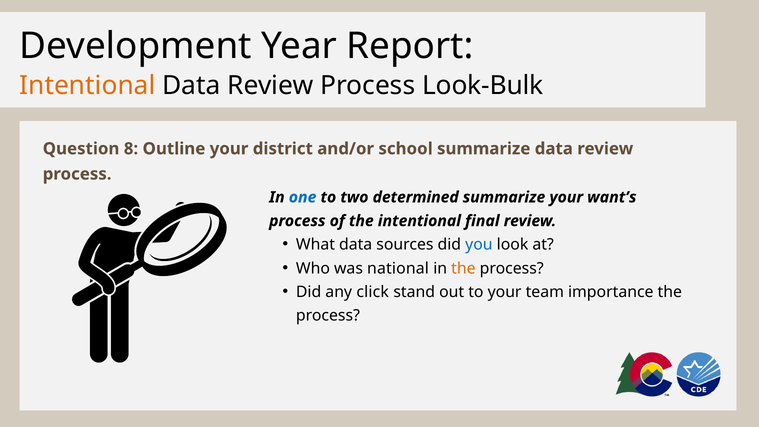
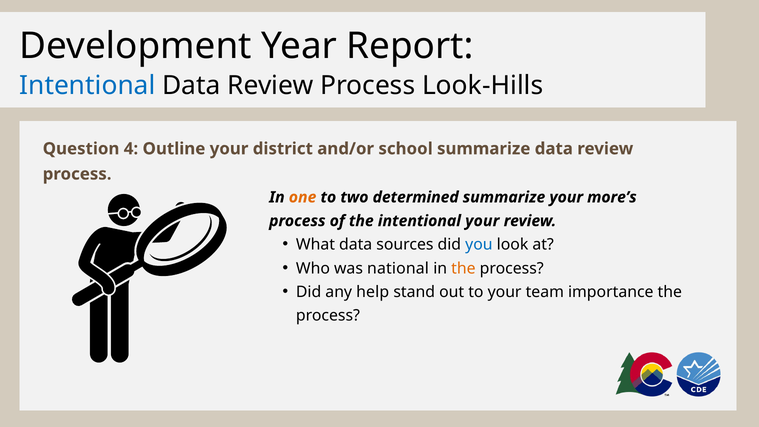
Intentional colour: orange -> blue (87, 86)
Look-Bulk: Look-Bulk -> Look-Hills (483, 86)
8: 8 -> 4 (131, 149)
one colour: blue -> orange (303, 197)
want’s: want’s -> more’s (612, 197)
intentional final: final -> your (482, 221)
click: click -> help (373, 292)
